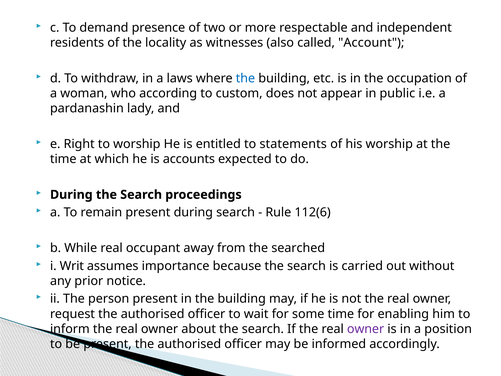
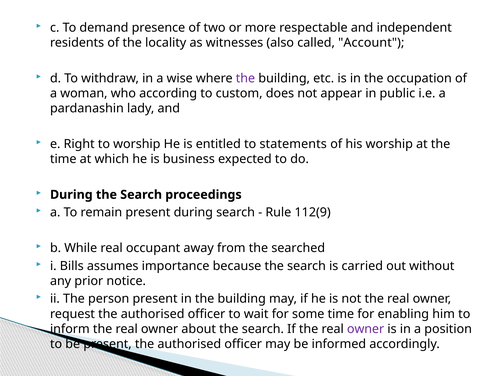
laws: laws -> wise (180, 78)
the colour: blue -> purple (245, 78)
accounts: accounts -> business (189, 159)
112(6: 112(6 -> 112(9 (313, 212)
Writ: Writ -> Bills (72, 266)
